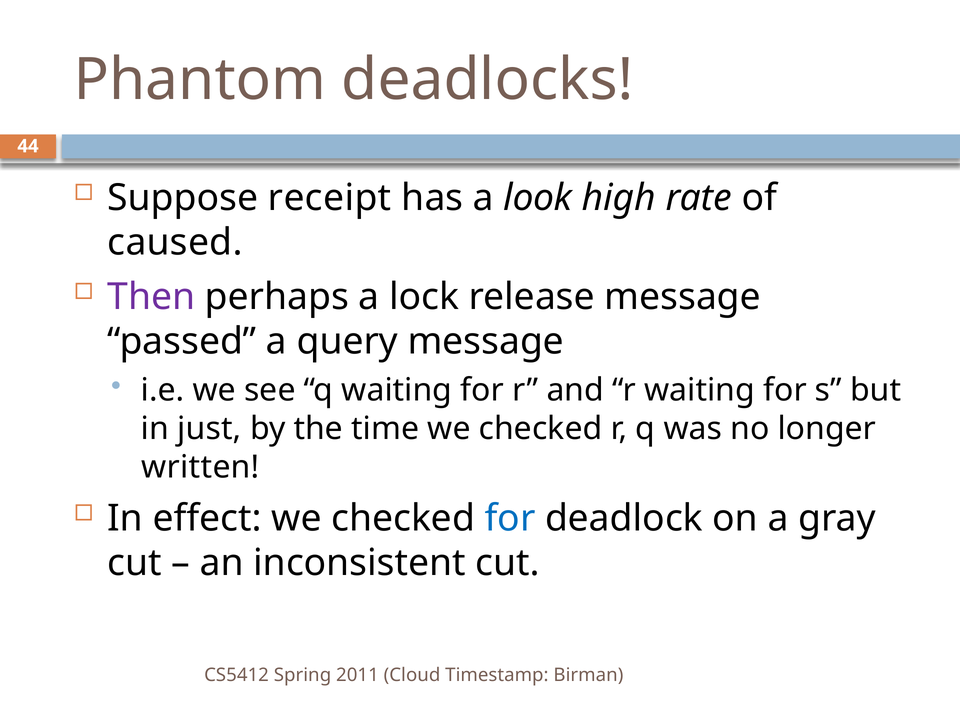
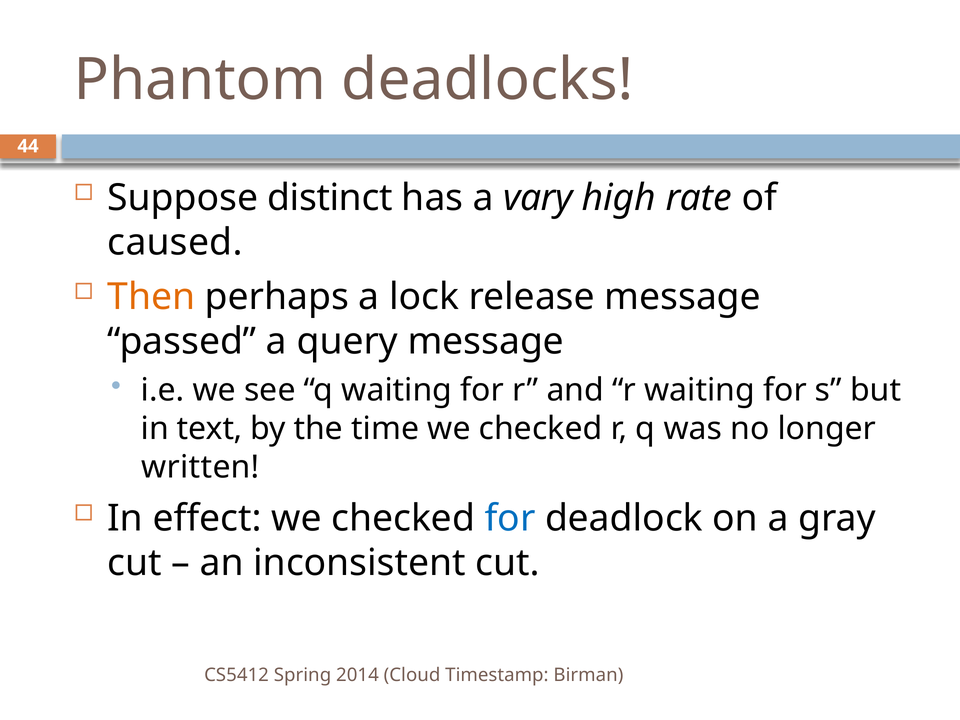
receipt: receipt -> distinct (330, 198)
look: look -> vary (538, 198)
Then colour: purple -> orange (151, 297)
just: just -> text (210, 429)
2011: 2011 -> 2014 (357, 675)
